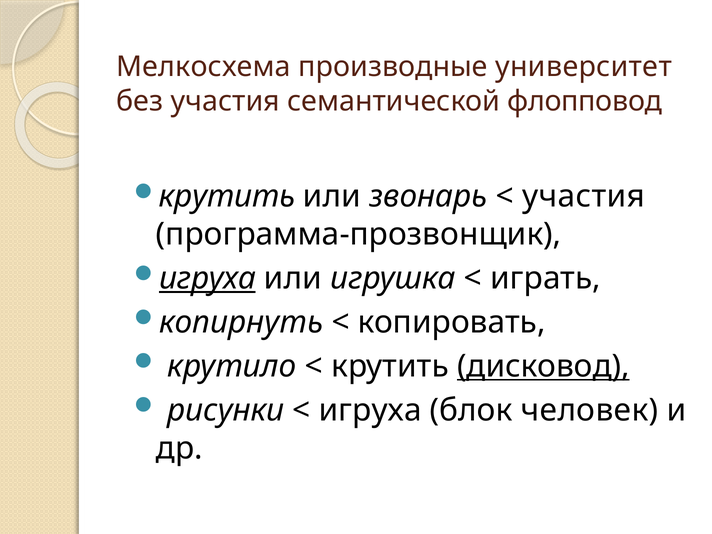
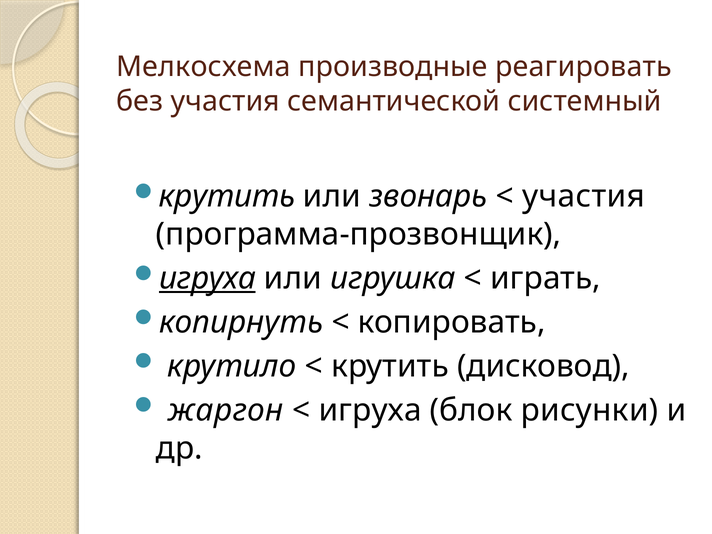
университет: университет -> реагировать (584, 67)
флопповод: флопповод -> системный (585, 101)
дисковод underline: present -> none (543, 366)
рисунки: рисунки -> жаргон (226, 410)
человек: человек -> рисунки (590, 410)
